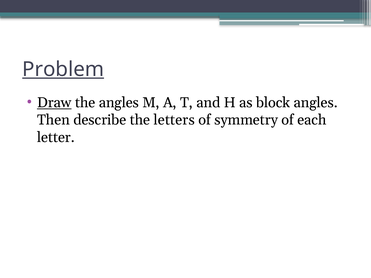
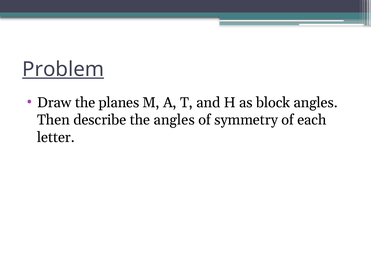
Draw underline: present -> none (54, 103)
the angles: angles -> planes (119, 103)
the letters: letters -> angles (174, 120)
